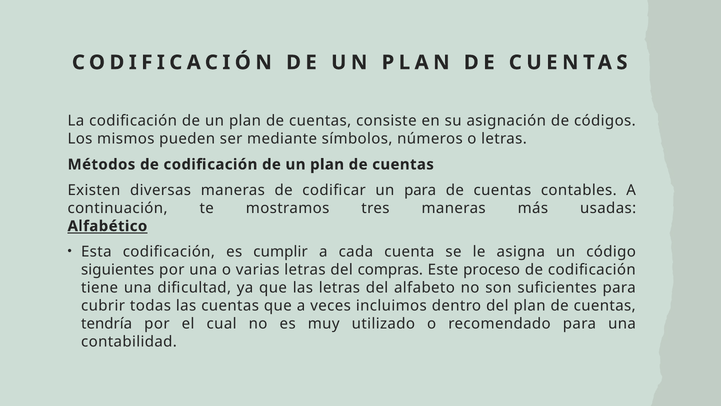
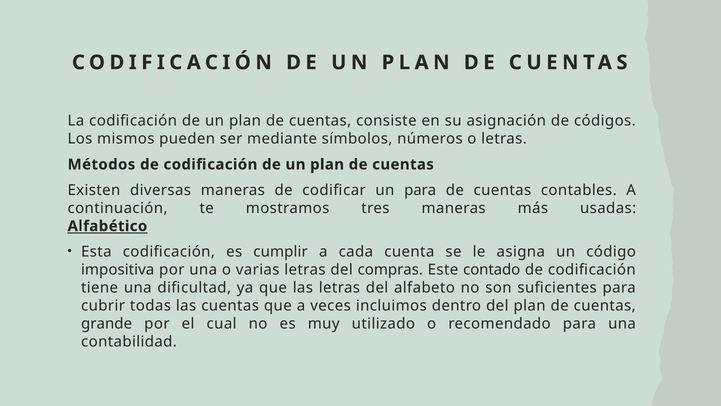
siguientes: siguientes -> impositiva (118, 270)
proceso: proceso -> contado (492, 270)
tendría: tendría -> grande (107, 324)
